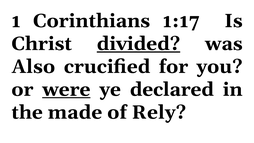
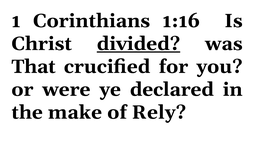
1:17: 1:17 -> 1:16 (181, 21)
Also: Also -> That (34, 67)
were underline: present -> none (66, 89)
made: made -> make (75, 112)
